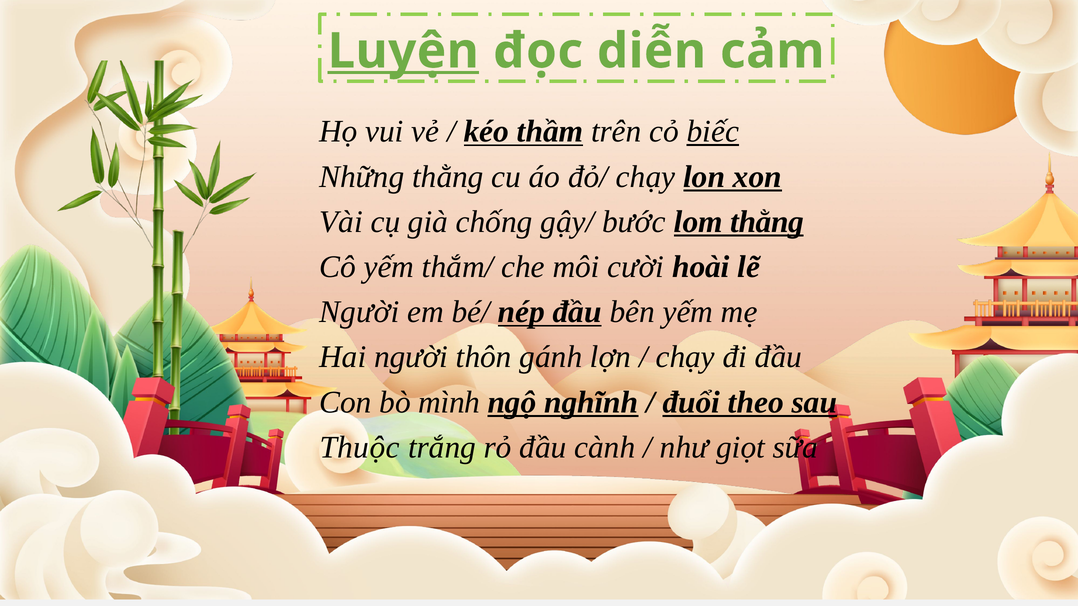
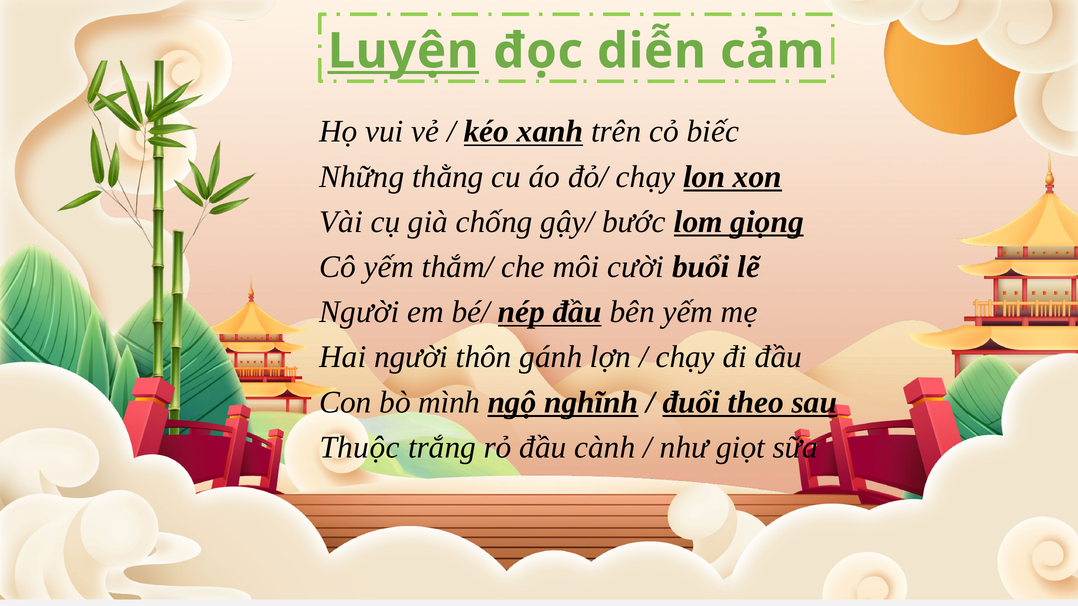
thầm: thầm -> xanh (550, 132)
biếc underline: present -> none (713, 132)
lom thằng: thằng -> giọng (767, 222)
hoài: hoài -> buổi (701, 267)
